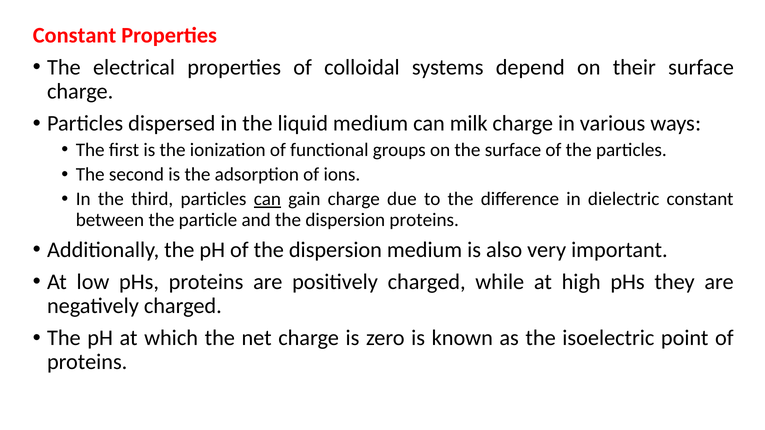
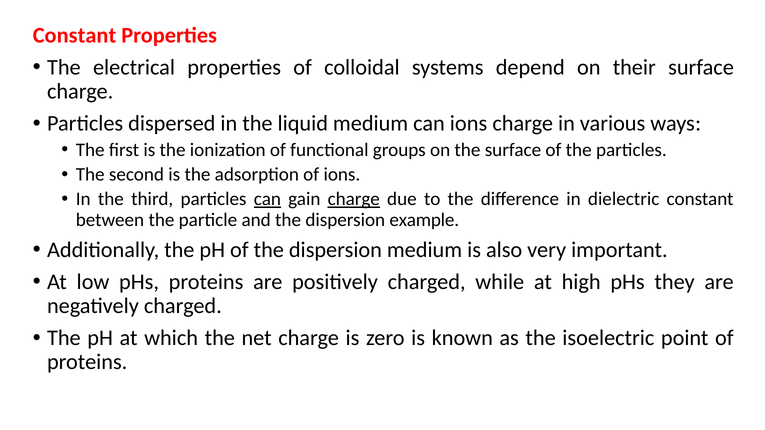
can milk: milk -> ions (469, 124)
charge underline: none -> present (354, 199)
dispersion proteins: proteins -> example (424, 220)
